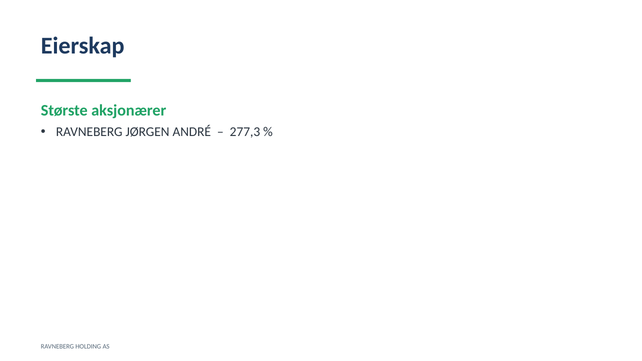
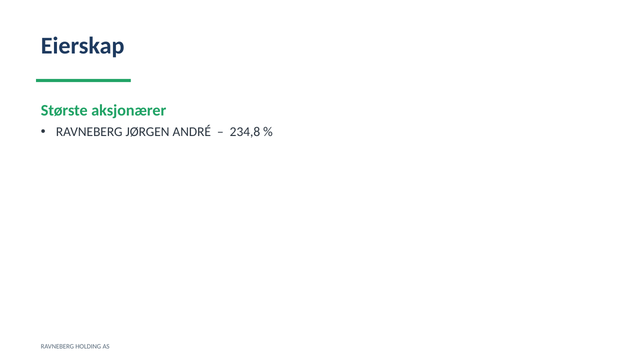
277,3: 277,3 -> 234,8 (245, 132)
